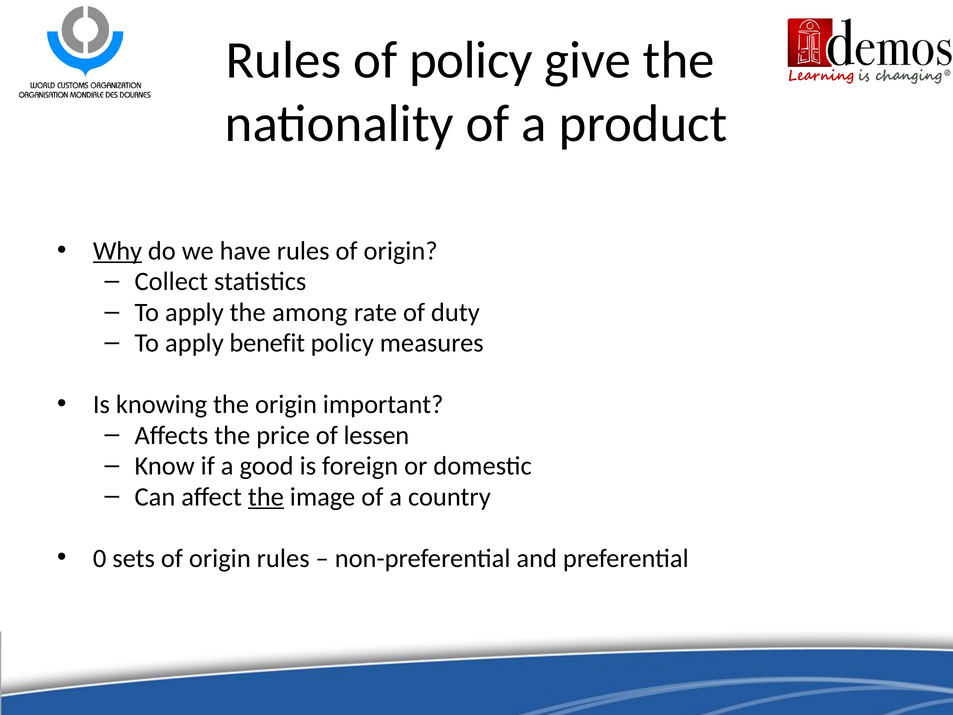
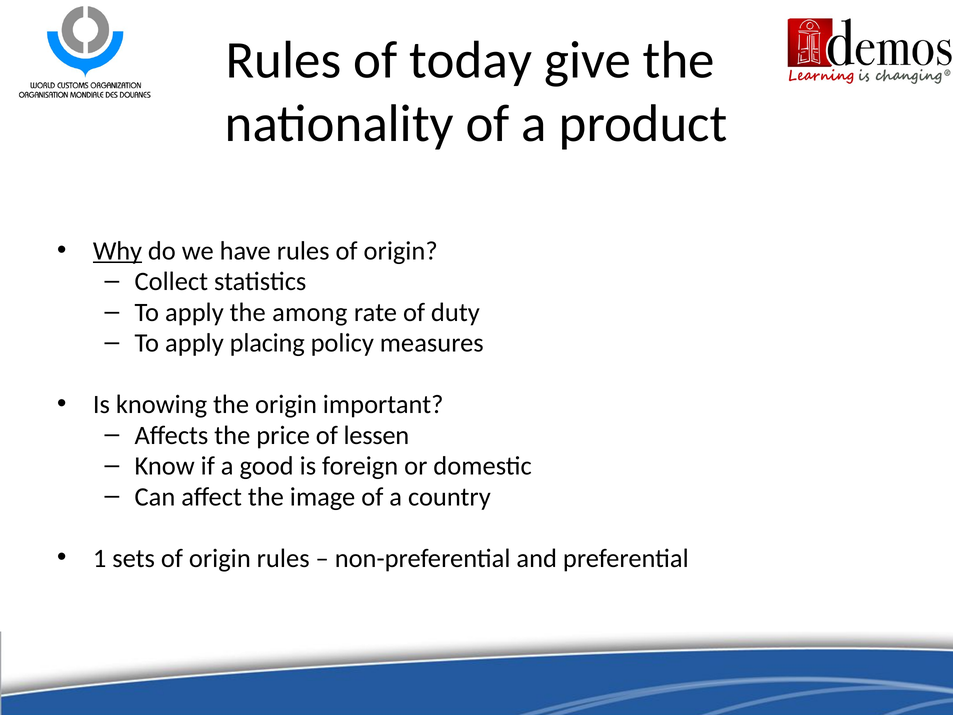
of policy: policy -> today (471, 60)
benefit: benefit -> placing (267, 343)
the underline: present -> none (266, 497)
0: 0 -> 1 (100, 558)
